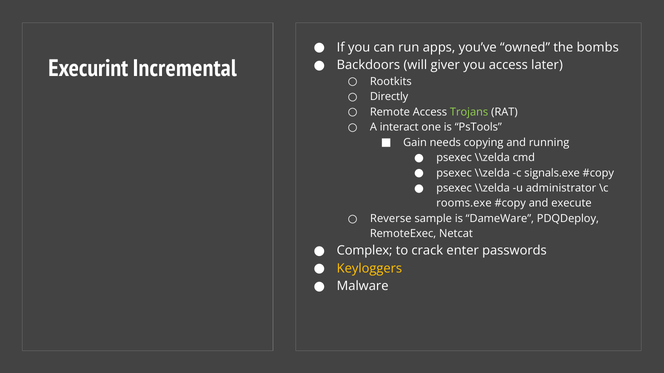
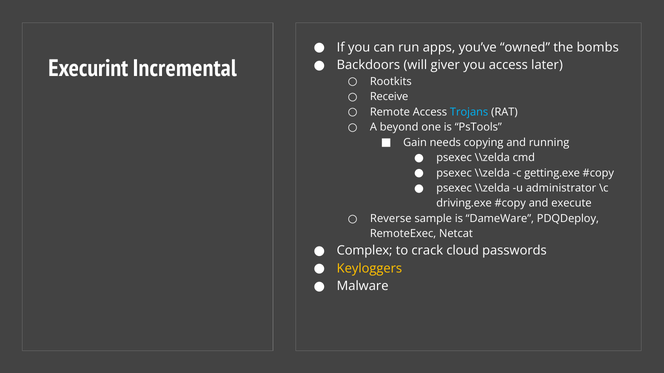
Directly: Directly -> Receive (389, 97)
Trojans colour: light green -> light blue (469, 112)
interact: interact -> beyond (399, 127)
signals.exe: signals.exe -> getting.exe (552, 173)
rooms.exe: rooms.exe -> driving.exe (464, 204)
enter: enter -> cloud (463, 251)
